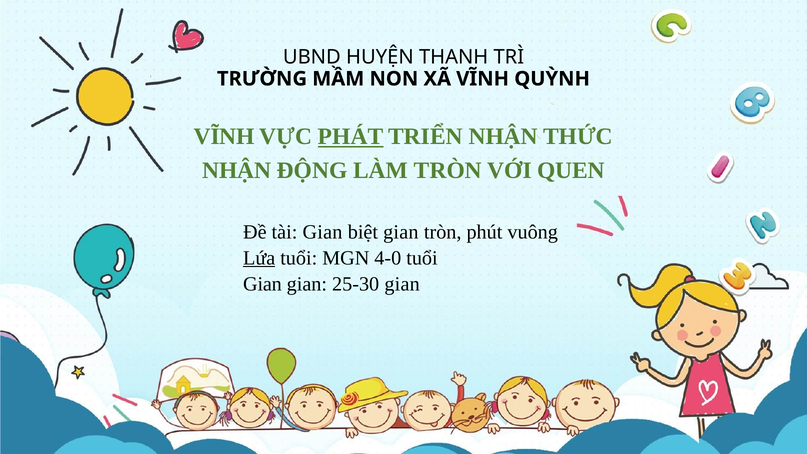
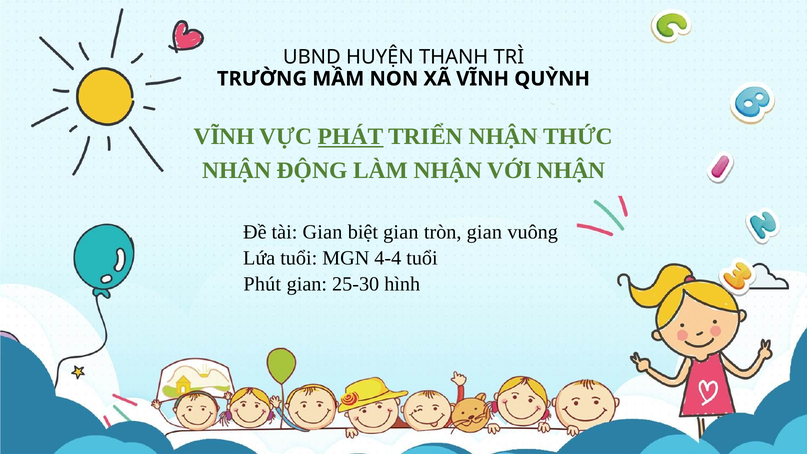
LÀM TRÒN: TRÒN -> NHẬN (448, 170)
VỚI QUEN: QUEN -> NHẬN (571, 170)
tròn phút: phút -> gian (484, 232)
Lứa underline: present -> none (259, 258)
4-0: 4-0 -> 4-4 (388, 258)
Gian: Gian -> Phút (262, 284)
25-30 gian: gian -> hình (402, 284)
